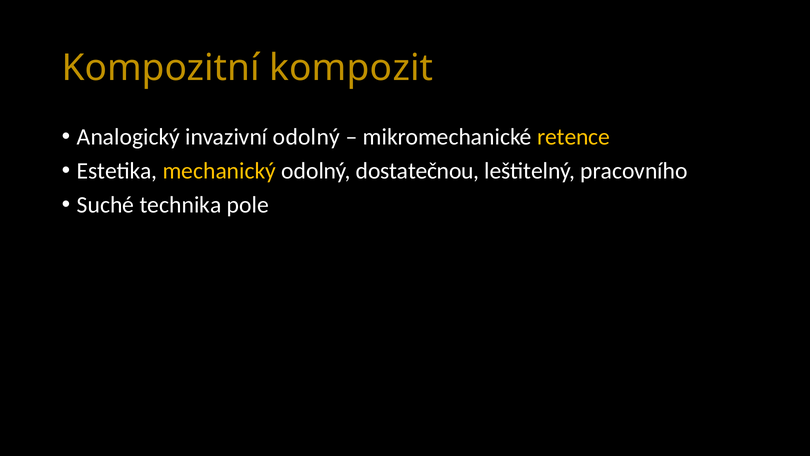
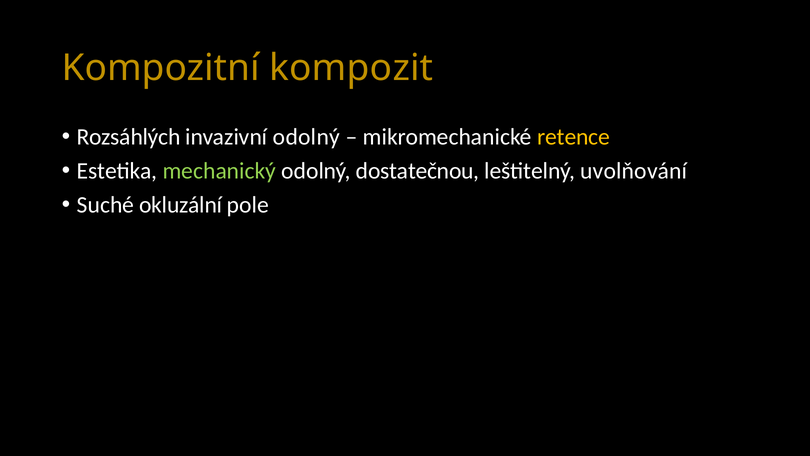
Analogický: Analogický -> Rozsáhlých (129, 137)
mechanický colour: yellow -> light green (219, 171)
pracovního: pracovního -> uvolňování (634, 171)
technika: technika -> okluzální (181, 205)
